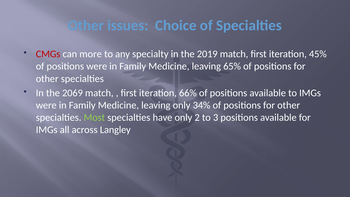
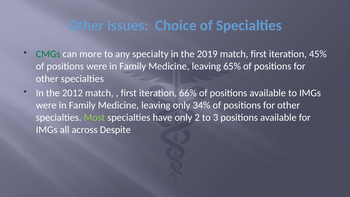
CMGs colour: red -> green (48, 54)
2069: 2069 -> 2012 (72, 93)
Langley: Langley -> Despite (115, 130)
